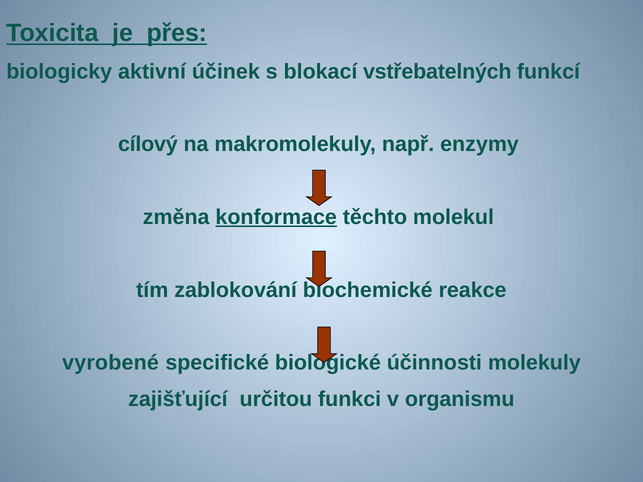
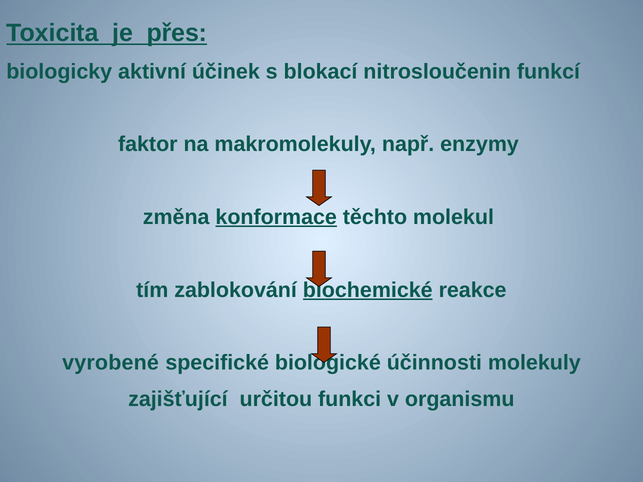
vstřebatelných: vstřebatelných -> nitrosloučenin (437, 72)
cílový: cílový -> faktor (148, 144)
biochemické underline: none -> present (368, 290)
